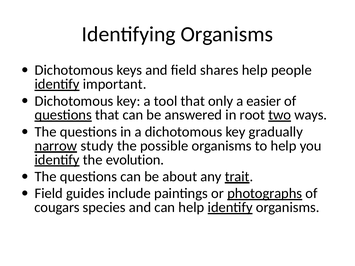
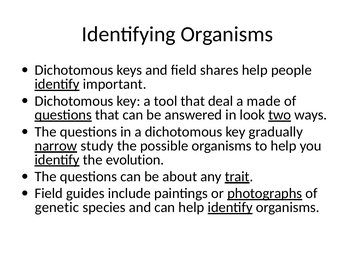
only: only -> deal (221, 101)
easier: easier -> made (264, 101)
root: root -> look (252, 115)
cougars: cougars -> genetic (57, 208)
